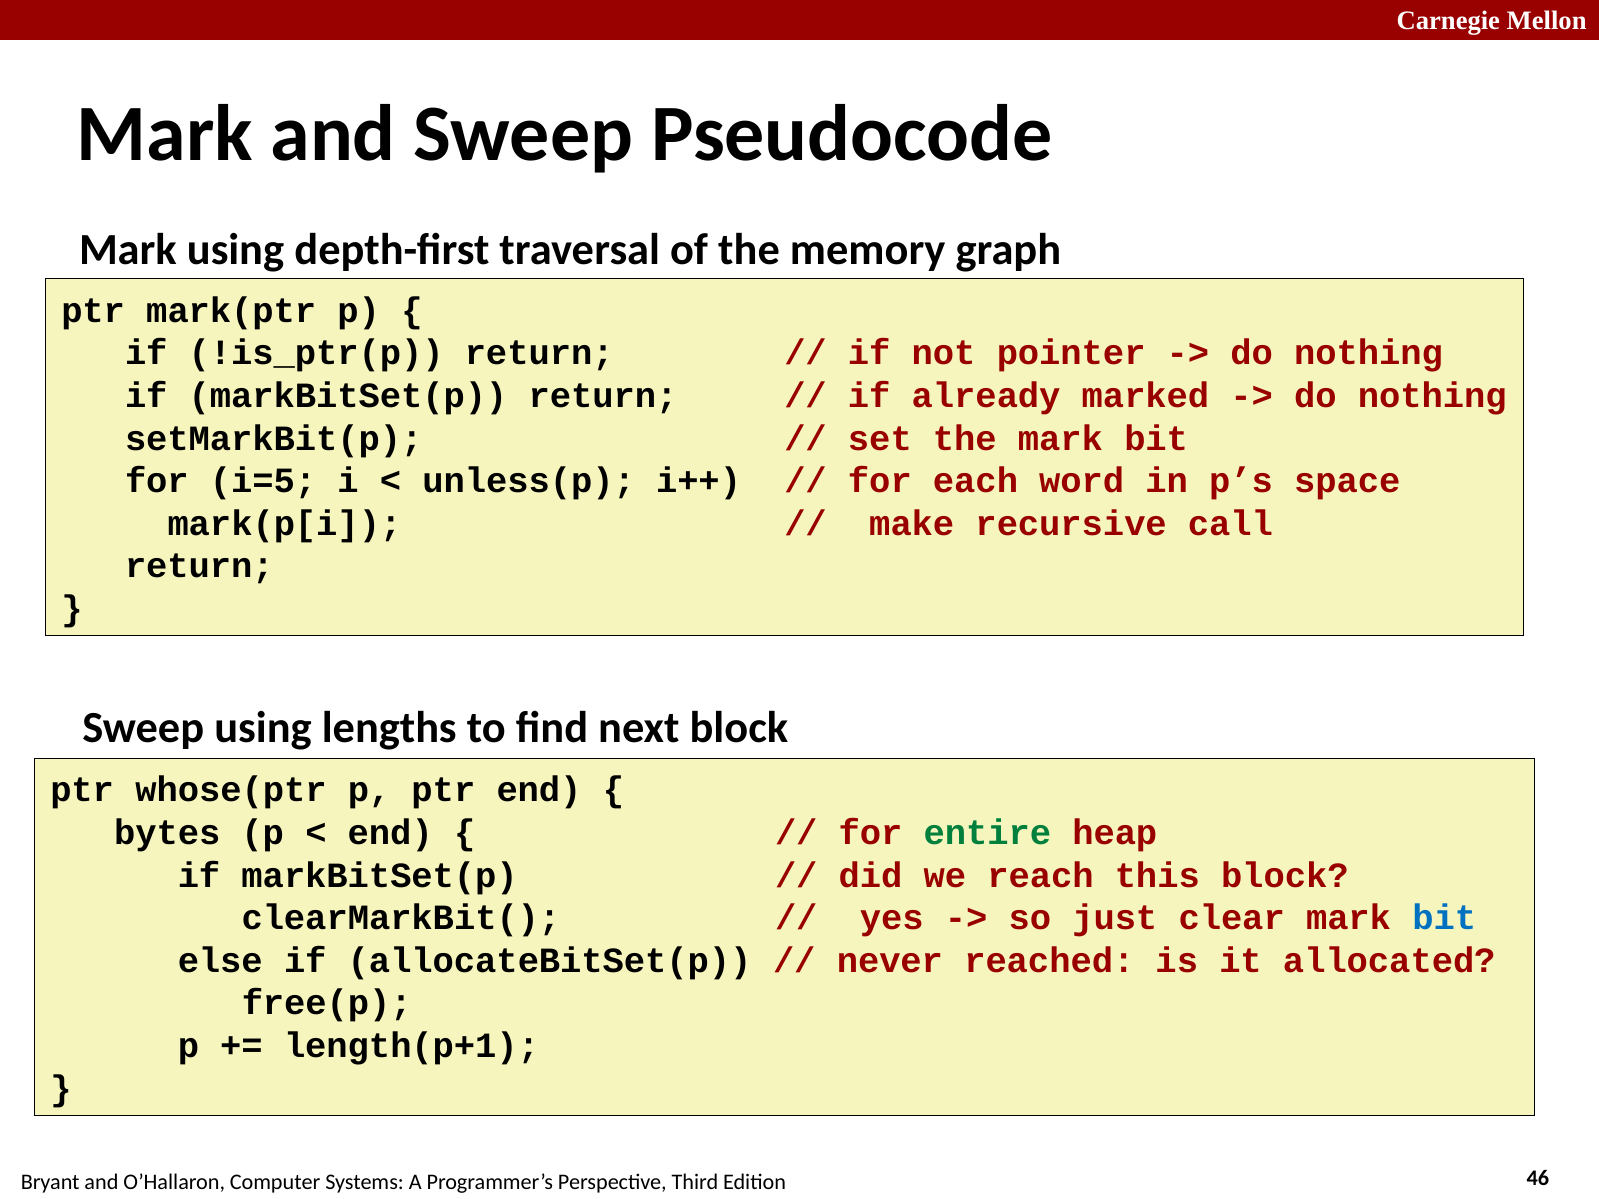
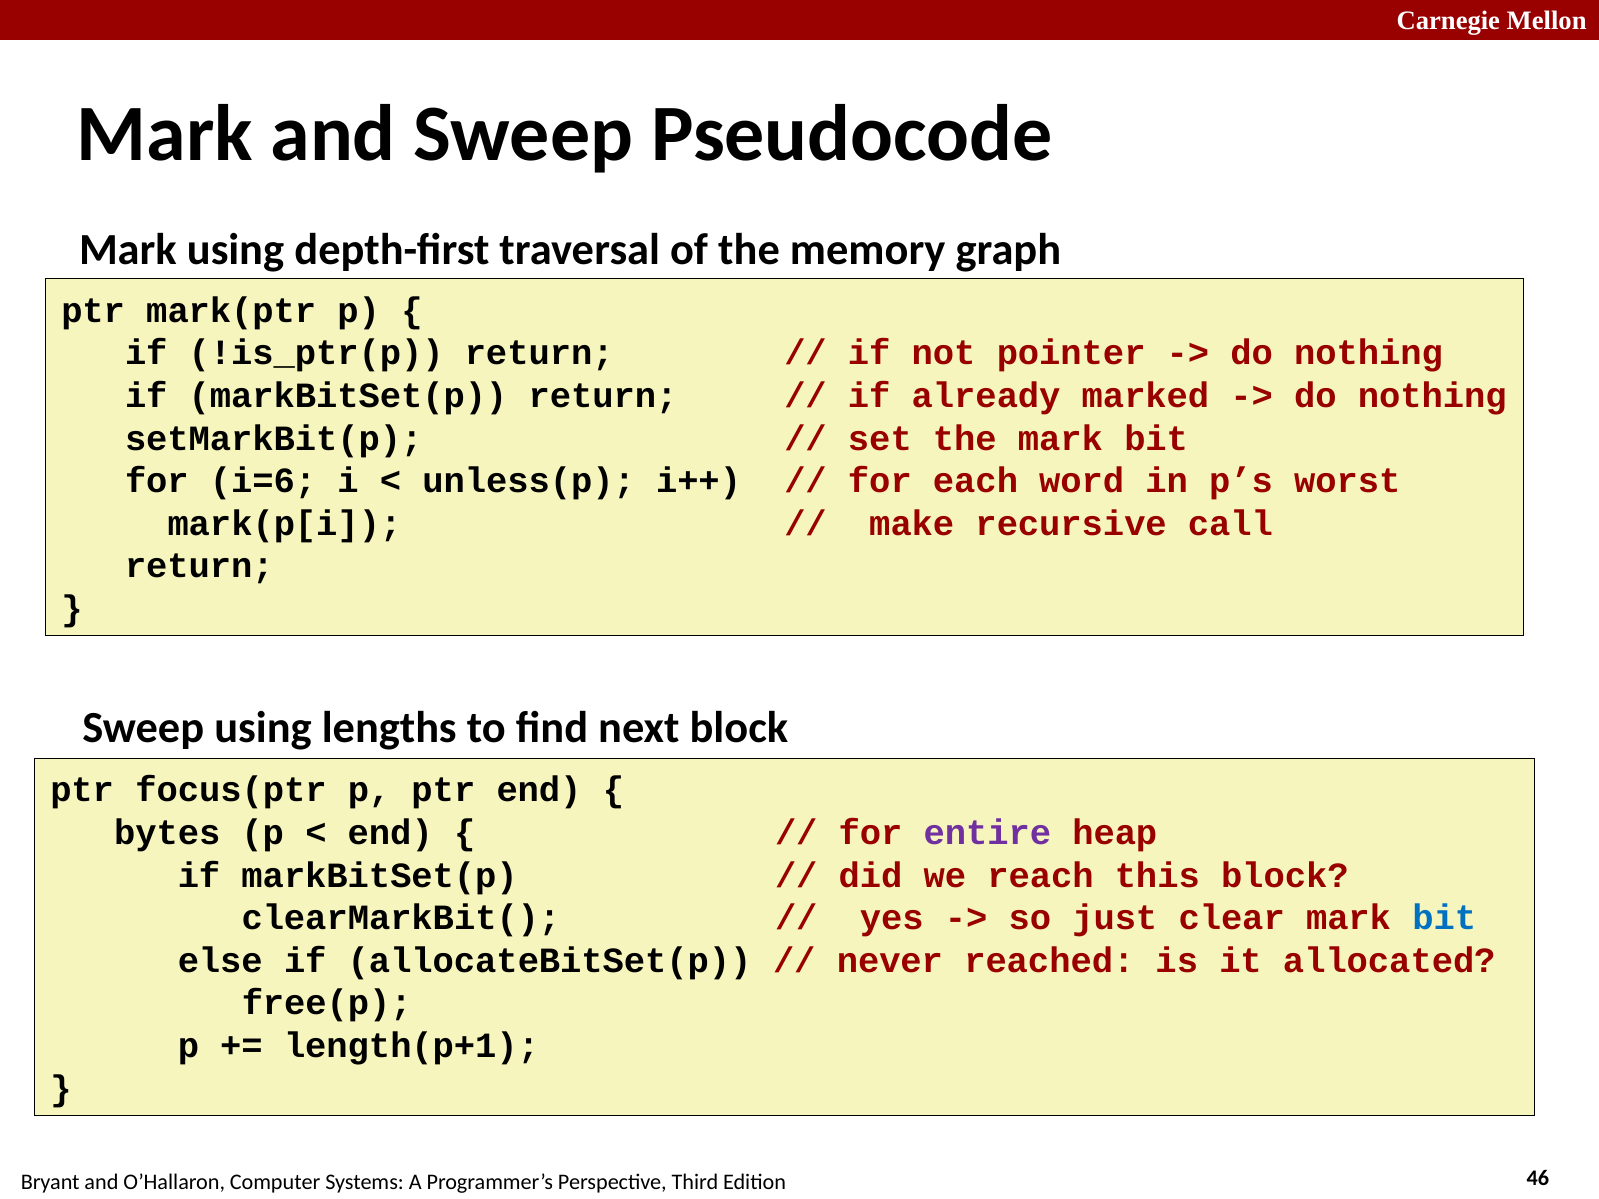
i=5: i=5 -> i=6 (263, 481)
space: space -> worst (1347, 481)
whose(ptr: whose(ptr -> focus(ptr (231, 790)
entire colour: green -> purple (987, 833)
